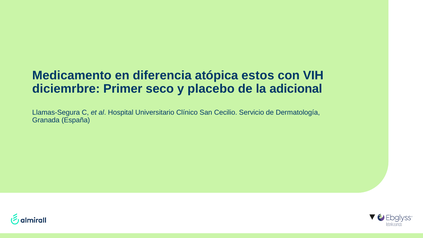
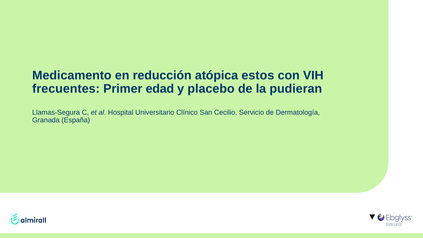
diferencia: diferencia -> reducción (162, 75)
diciemrbre: diciemrbre -> frecuentes (66, 89)
seco: seco -> edad (160, 89)
adicional: adicional -> pudieran (296, 89)
